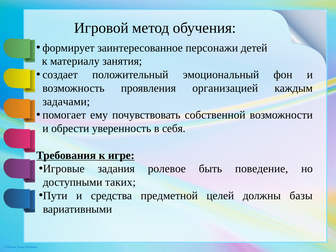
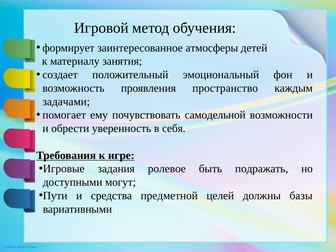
персонажи: персонажи -> атмосферы (212, 48)
организацией: организацией -> пространство (225, 88)
собственной: собственной -> самодельной (215, 115)
поведение: поведение -> подражать (262, 169)
таких: таких -> могут (121, 182)
